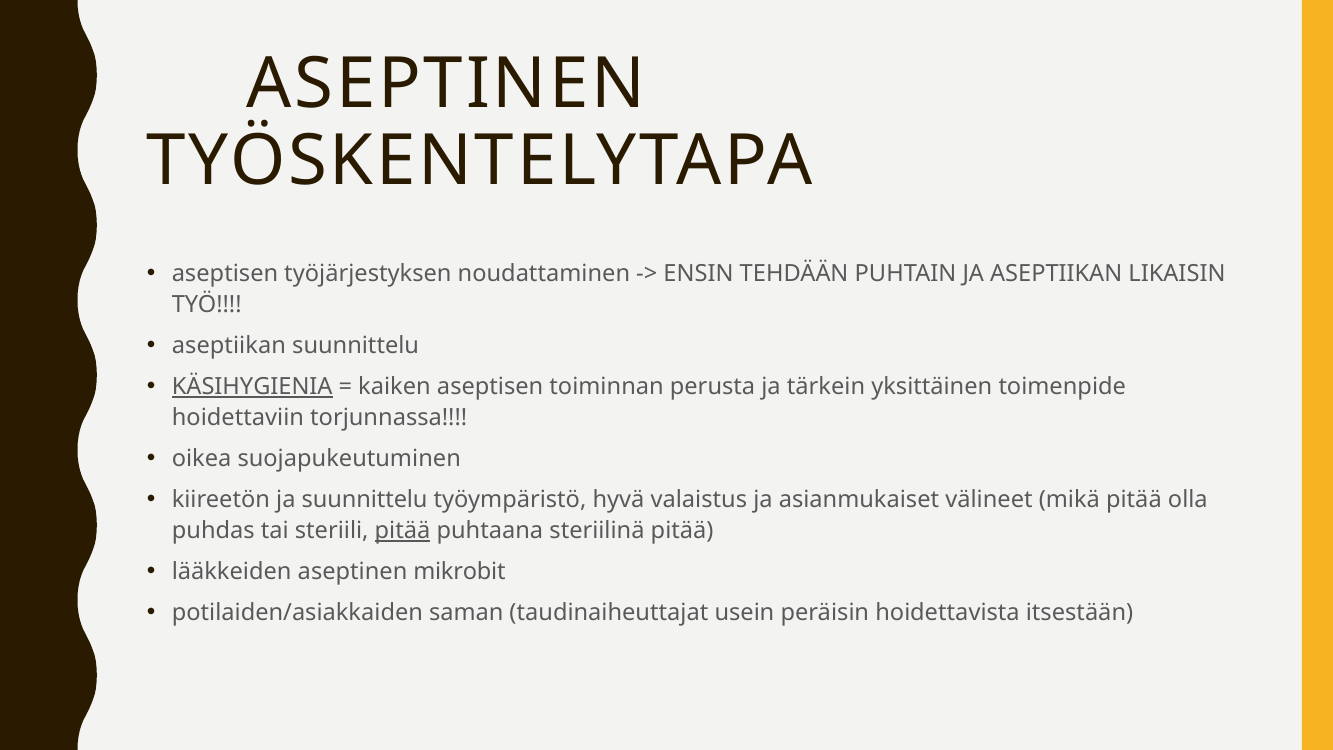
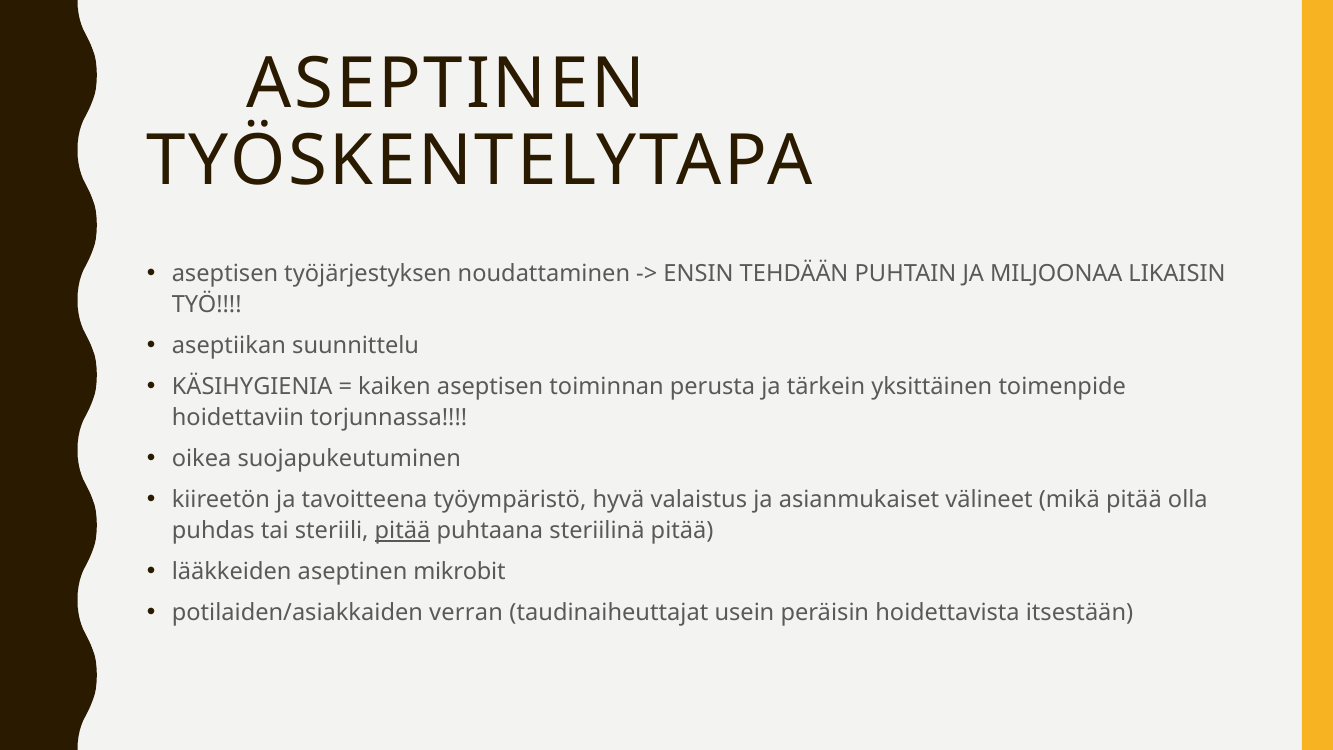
JA ASEPTIIKAN: ASEPTIIKAN -> MILJOONAA (1056, 274)
KÄSIHYGIENIA underline: present -> none (252, 387)
ja suunnittelu: suunnittelu -> tavoitteena (365, 500)
saman: saman -> verran (466, 612)
